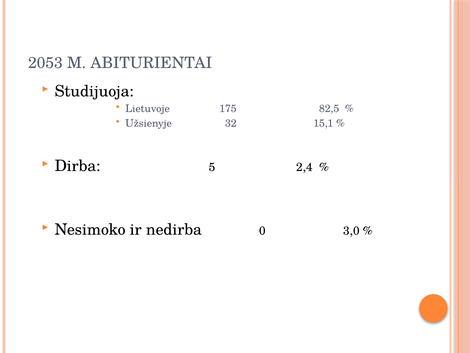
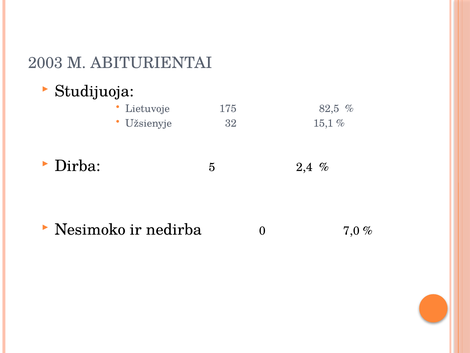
2053: 2053 -> 2003 (46, 63)
3,0: 3,0 -> 7,0 (351, 231)
